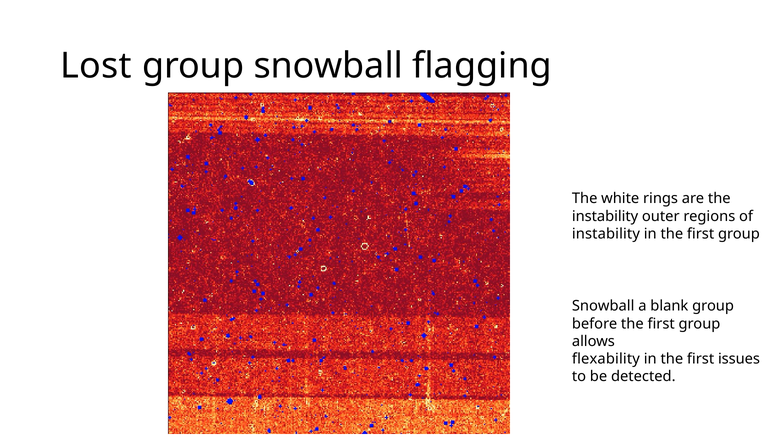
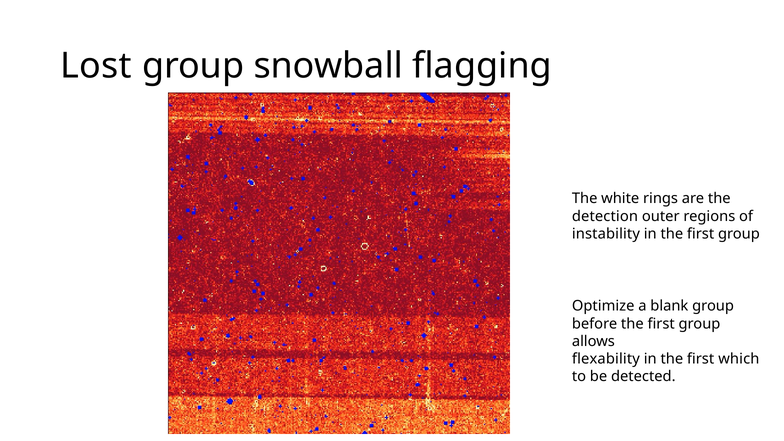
instability: instability -> detection (605, 216)
Snowball: Snowball -> Optimize (603, 306)
issues: issues -> which (739, 359)
